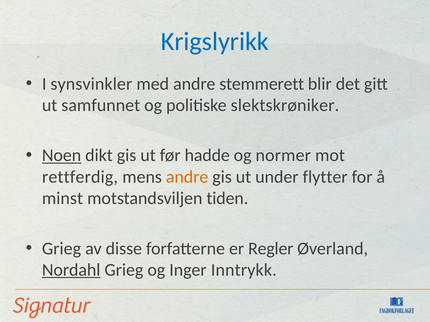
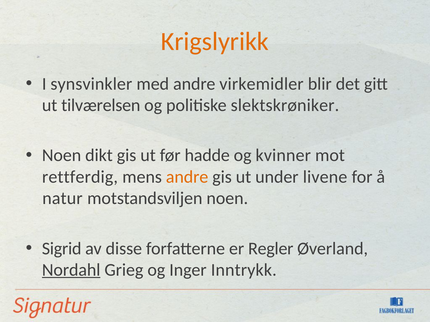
Krigslyrikk colour: blue -> orange (215, 42)
stemmerett: stemmerett -> virkemidler (262, 84)
samfunnet: samfunnet -> tilværelsen (101, 105)
Noen underline: present -> none (62, 156)
normer: normer -> kvinner (283, 156)
flytter: flytter -> livene (325, 177)
minst: minst -> natur (62, 199)
motstandsviljen tiden: tiden -> noen (227, 199)
Grieg: Grieg -> Sigrid (62, 249)
